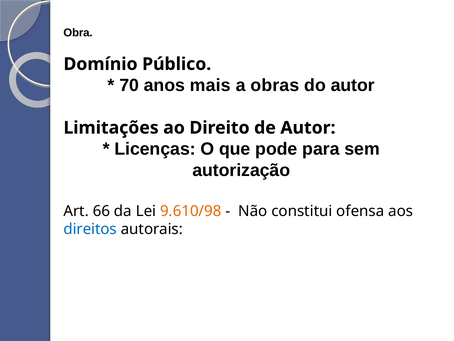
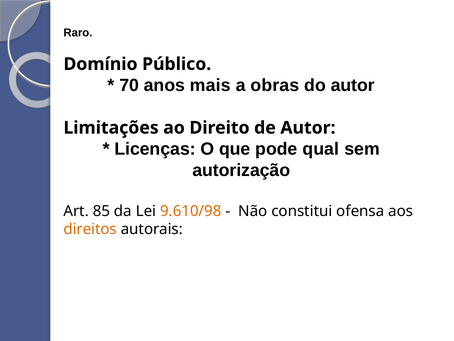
Obra: Obra -> Raro (78, 33)
para: para -> qual (321, 149)
66: 66 -> 85 (101, 211)
direitos colour: blue -> orange (90, 229)
